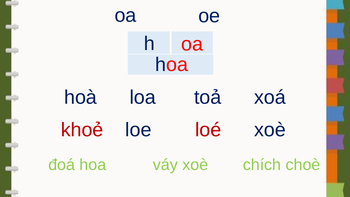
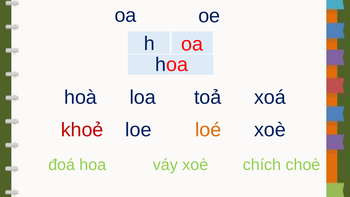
loé colour: red -> orange (208, 130)
